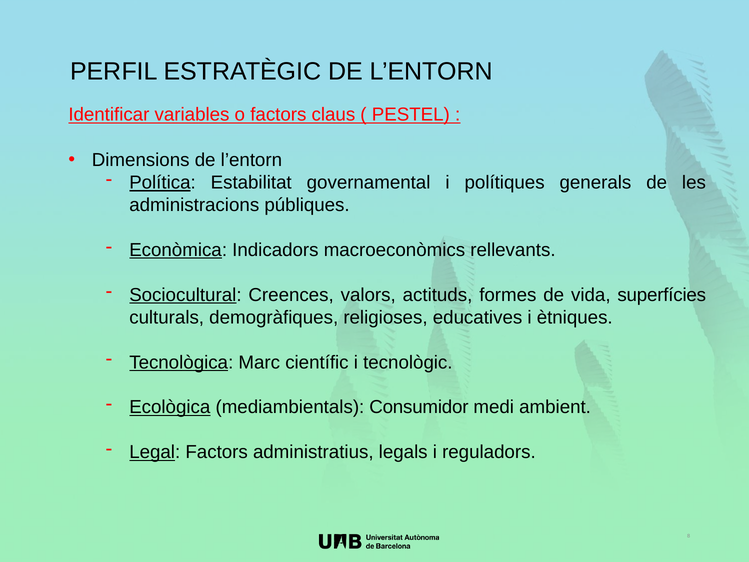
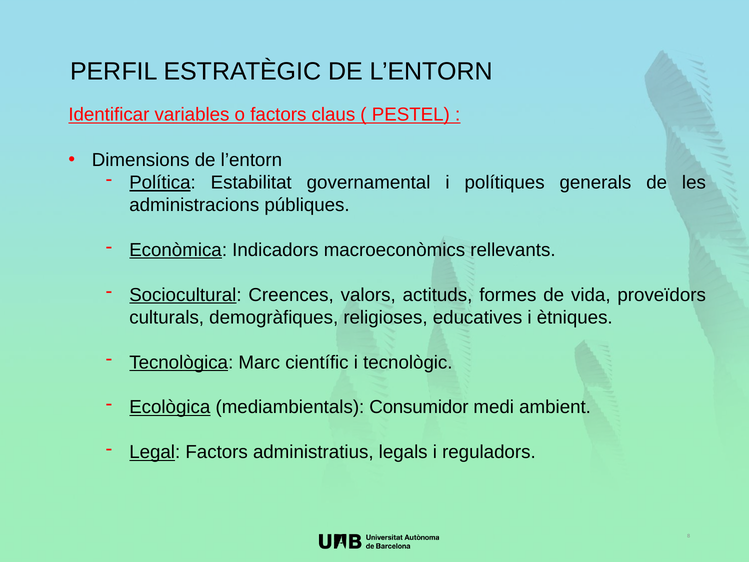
superfícies: superfícies -> proveïdors (662, 295)
